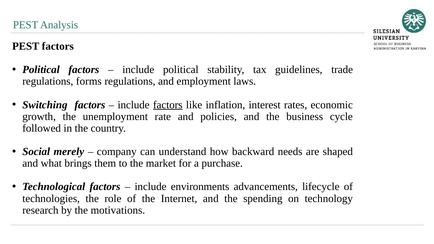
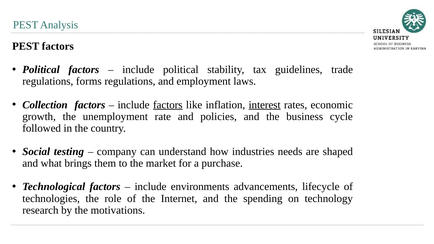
Switching: Switching -> Collection (45, 105)
interest underline: none -> present (265, 105)
merely: merely -> testing (69, 152)
backward: backward -> industries (253, 152)
